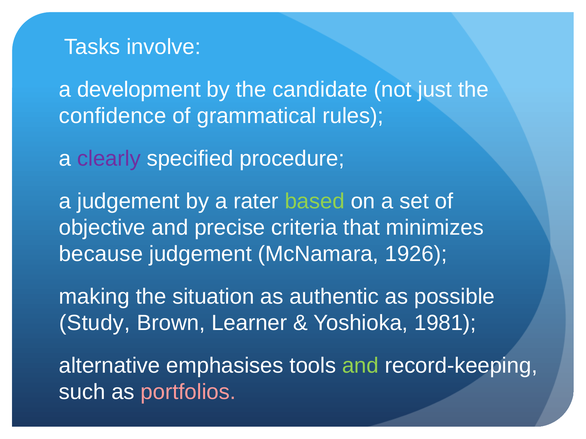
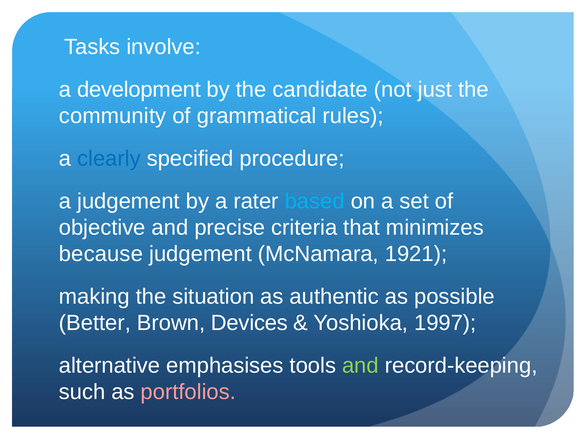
confidence: confidence -> community (113, 116)
clearly colour: purple -> blue (109, 159)
based colour: light green -> light blue (315, 201)
1926: 1926 -> 1921 (416, 254)
Study: Study -> Better (95, 323)
Learner: Learner -> Devices (249, 323)
1981: 1981 -> 1997 (445, 323)
